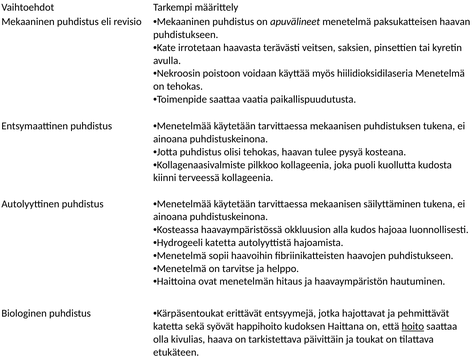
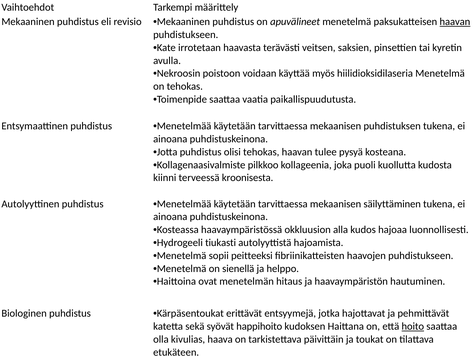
haavan underline: none -> present (455, 22)
terveessä kollageenia: kollageenia -> kroonisesta (248, 178)
Hydrogeeli katetta: katetta -> tiukasti (221, 243)
haavoihin: haavoihin -> peitteeksi (252, 256)
tarvitse: tarvitse -> sienellä (238, 269)
